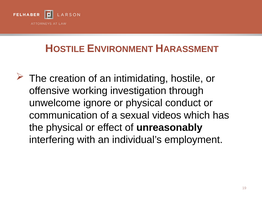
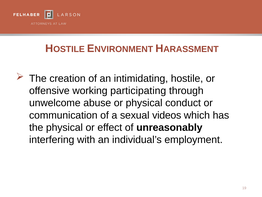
investigation: investigation -> participating (138, 91)
ignore: ignore -> abuse (97, 103)
